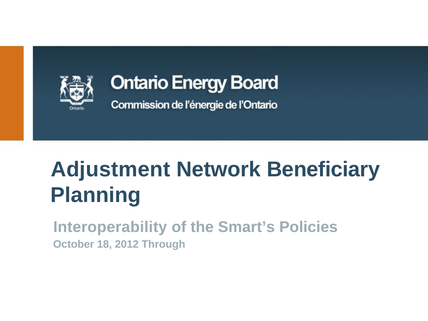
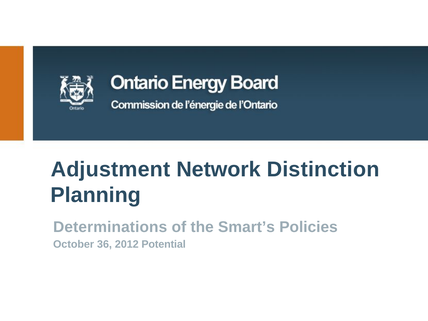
Beneficiary: Beneficiary -> Distinction (323, 169)
Interoperability: Interoperability -> Determinations (110, 227)
18: 18 -> 36 (104, 244)
Through: Through -> Potential (164, 244)
